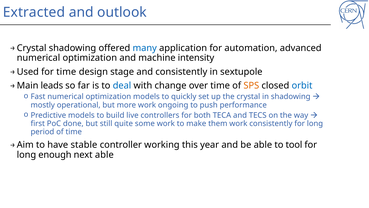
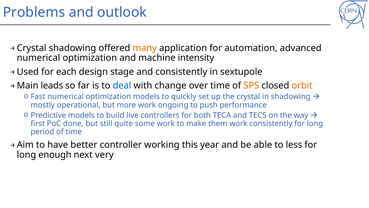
Extracted: Extracted -> Problems (34, 12)
many colour: blue -> orange (145, 48)
for time: time -> each (66, 72)
orbit colour: blue -> orange (302, 85)
stable: stable -> better (84, 145)
tool: tool -> less (294, 145)
next able: able -> very (104, 155)
